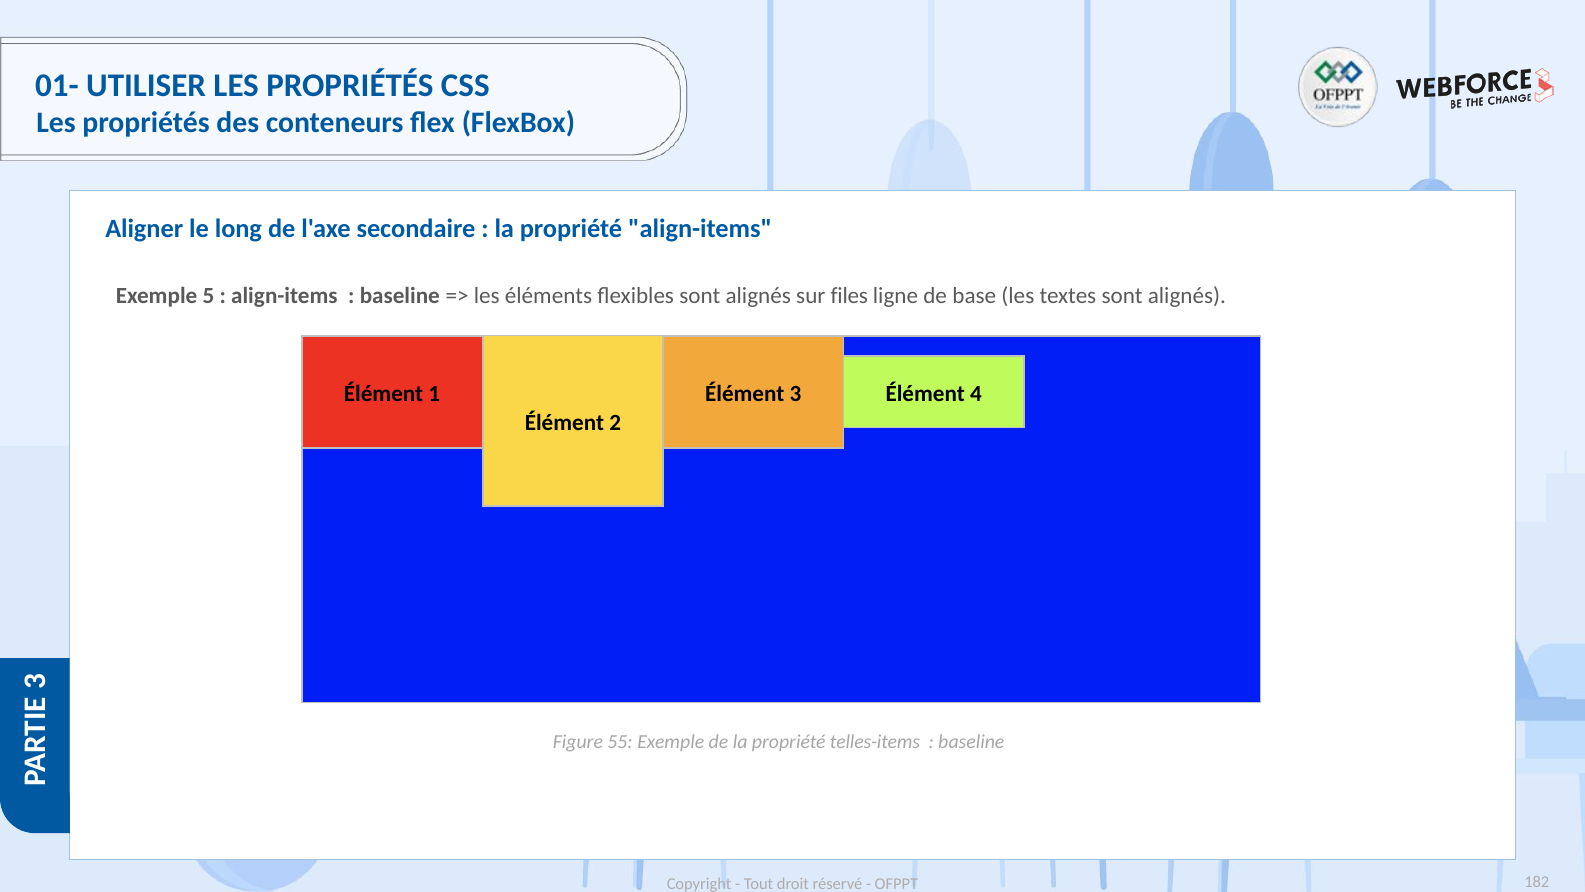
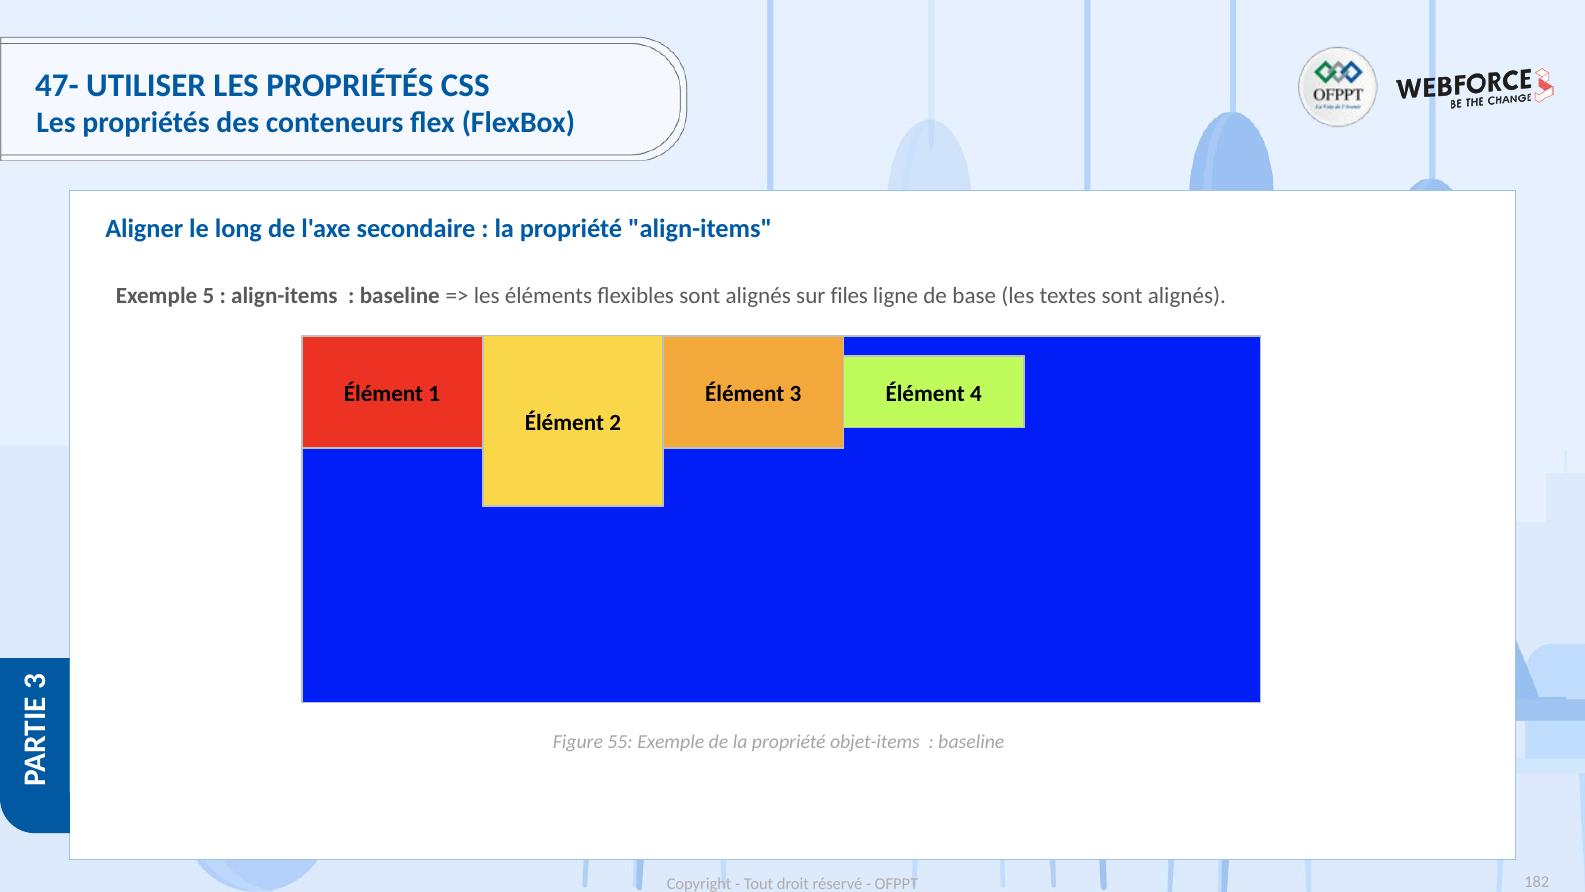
01-: 01- -> 47- (57, 86)
telles-items: telles-items -> objet-items (875, 742)
